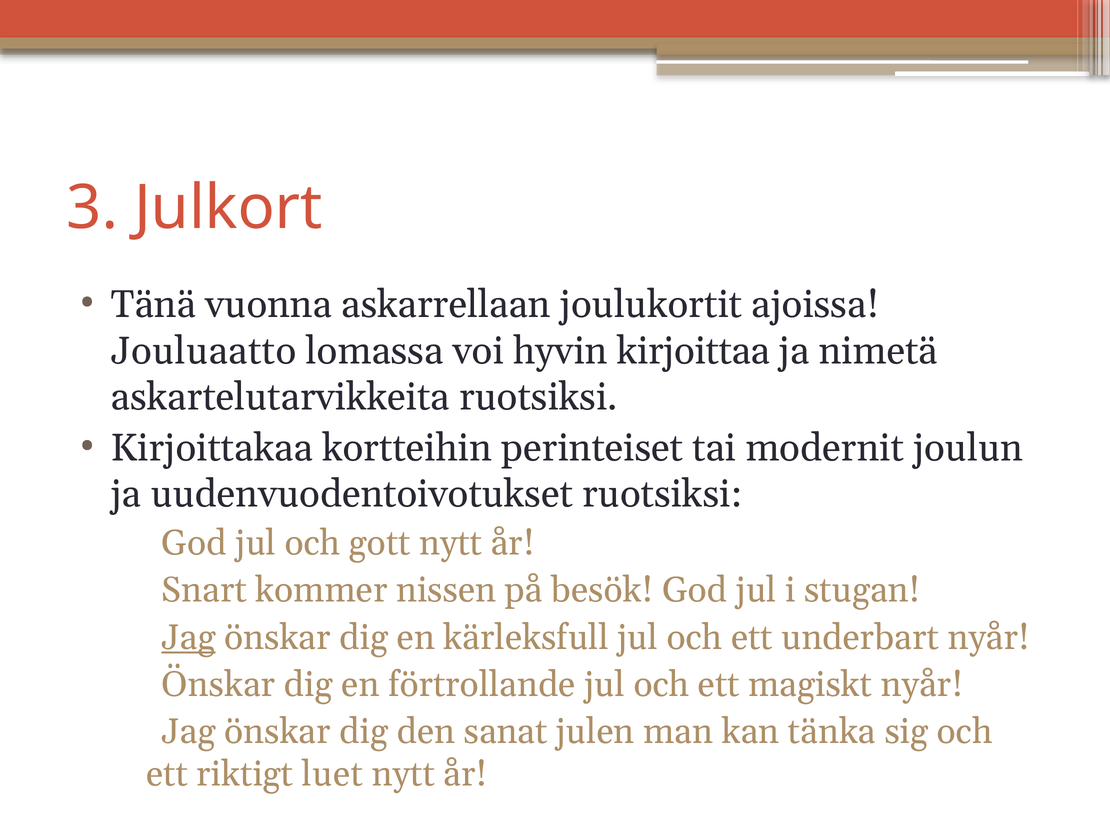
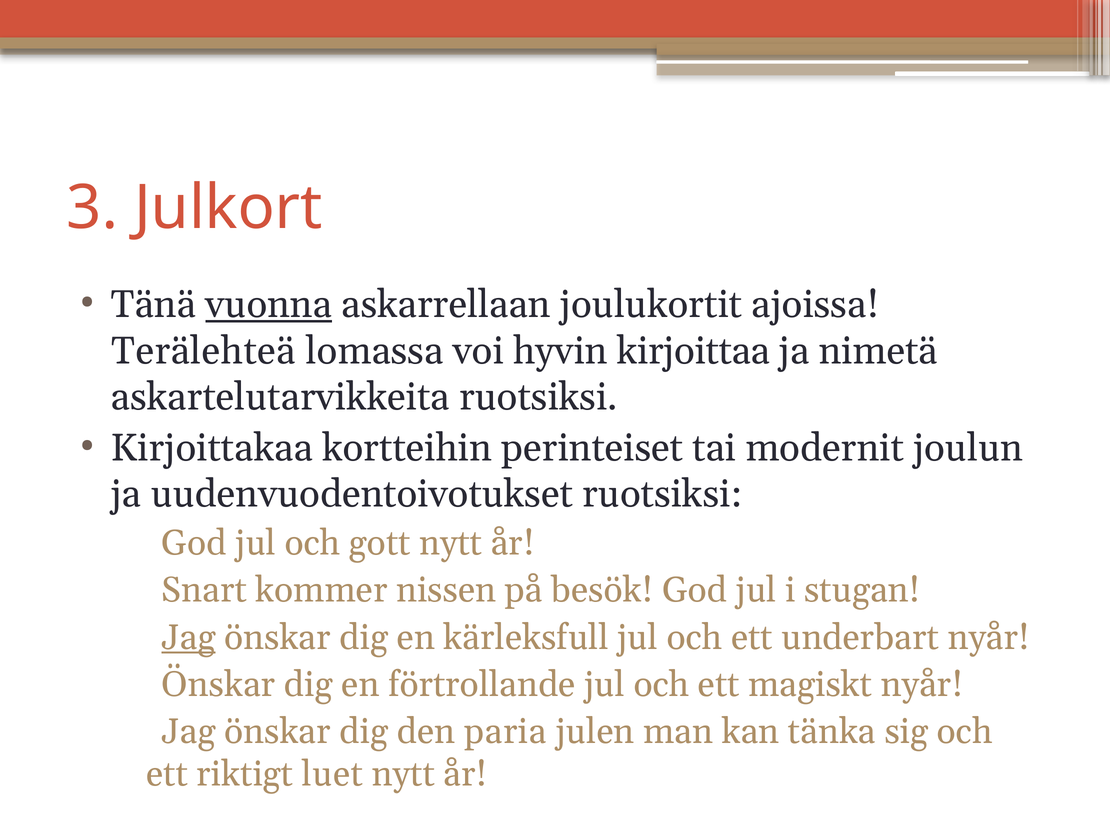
vuonna underline: none -> present (269, 304)
Jouluaatto: Jouluaatto -> Terälehteä (204, 351)
sanat: sanat -> paria (505, 731)
